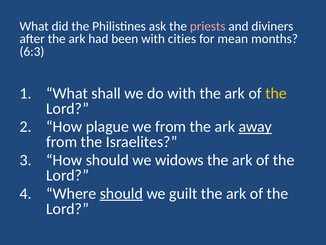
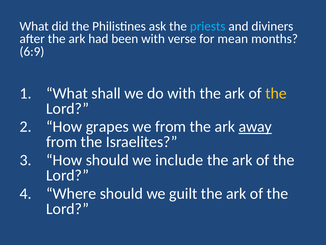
priests colour: pink -> light blue (208, 26)
cities: cities -> verse (182, 39)
6:3: 6:3 -> 6:9 (32, 51)
plague: plague -> grapes (107, 126)
widows: widows -> include (179, 160)
should underline: present -> none (121, 193)
